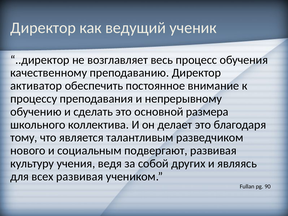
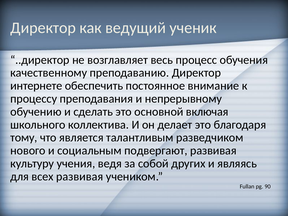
активатор: активатор -> интернете (36, 86)
размера: размера -> включая (207, 112)
